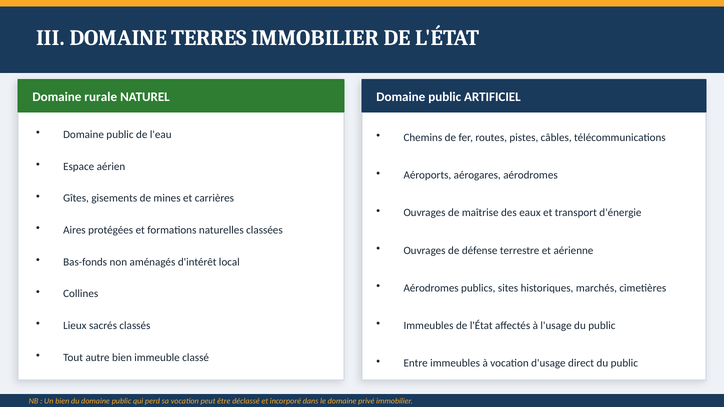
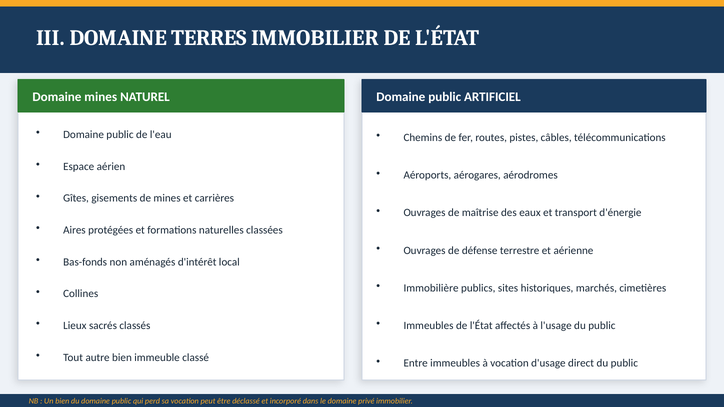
Domaine rurale: rurale -> mines (101, 97)
Aérodromes: Aérodromes -> Immobilière (431, 288)
